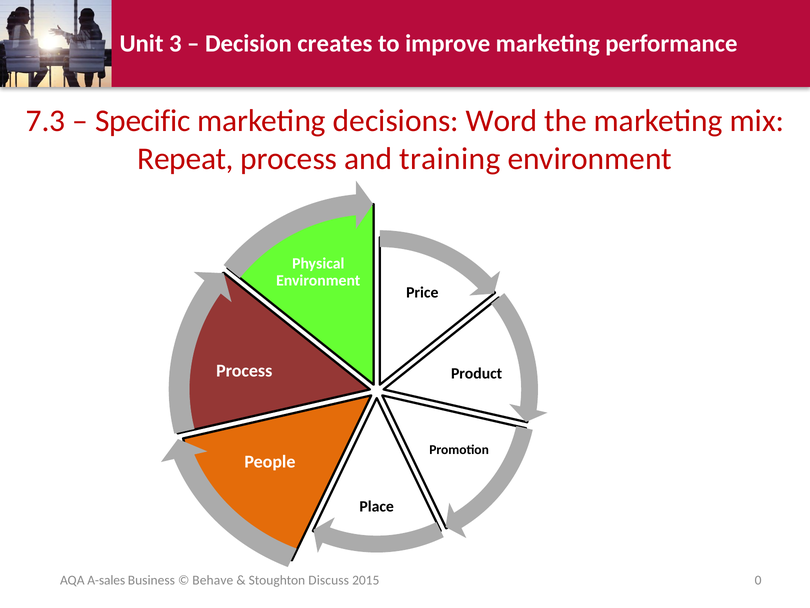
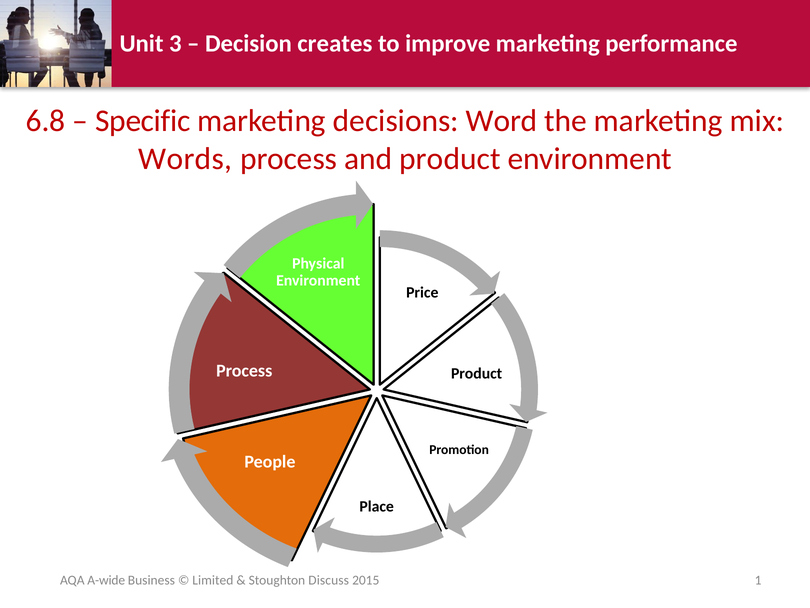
7.3: 7.3 -> 6.8 (45, 121)
Repeat: Repeat -> Words (185, 159)
and training: training -> product (450, 159)
A-sales: A-sales -> A-wide (106, 580)
Behave: Behave -> Limited (213, 580)
0: 0 -> 1 (758, 580)
